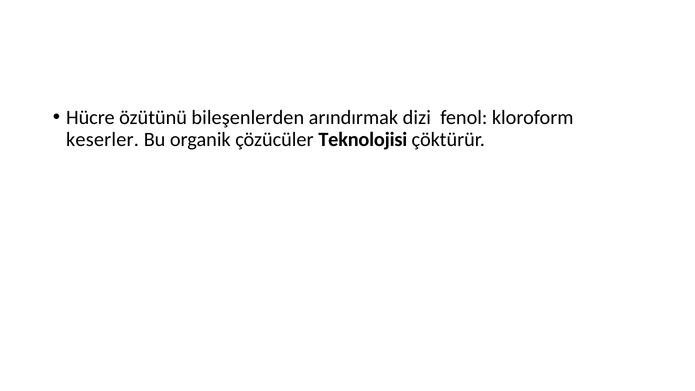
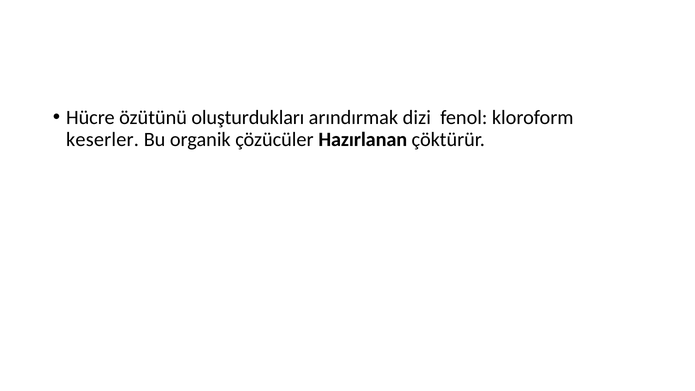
bileşenlerden: bileşenlerden -> oluşturdukları (248, 118)
Teknolojisi: Teknolojisi -> Hazırlanan (363, 139)
